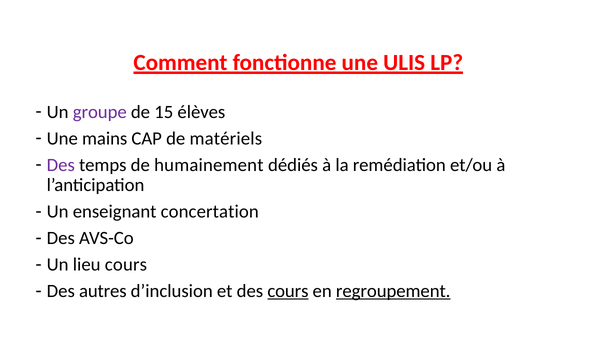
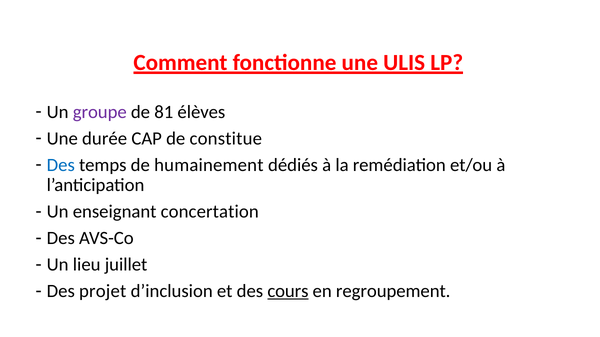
15: 15 -> 81 (164, 112)
mains: mains -> durée (105, 139)
matériels: matériels -> constitue (226, 139)
Des colour: purple -> blue (61, 165)
lieu cours: cours -> juillet (126, 265)
autres: autres -> projet (103, 291)
regroupement underline: present -> none (393, 291)
